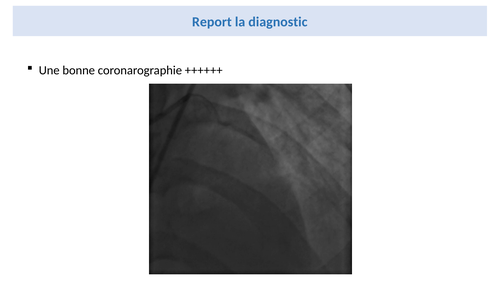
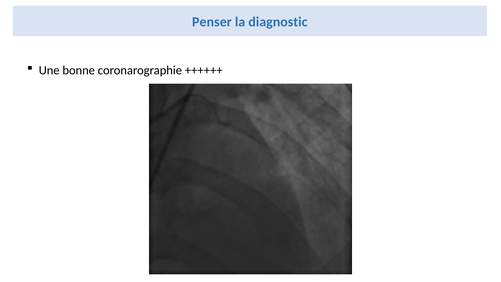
Report: Report -> Penser (212, 22)
